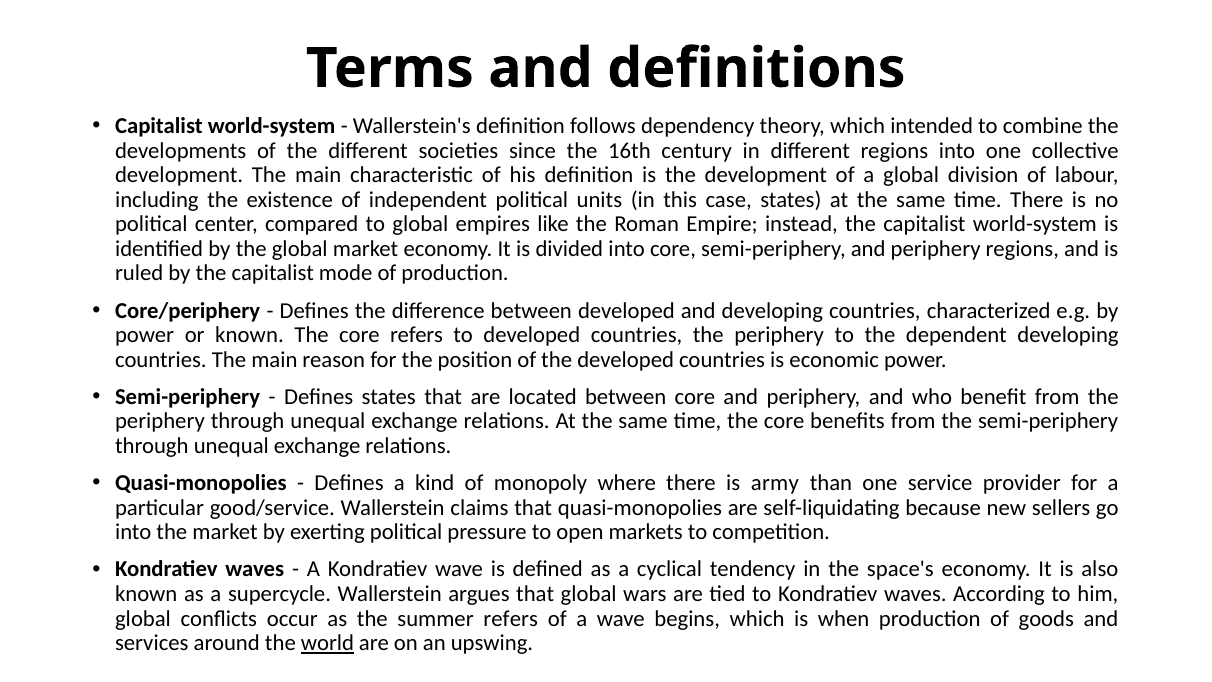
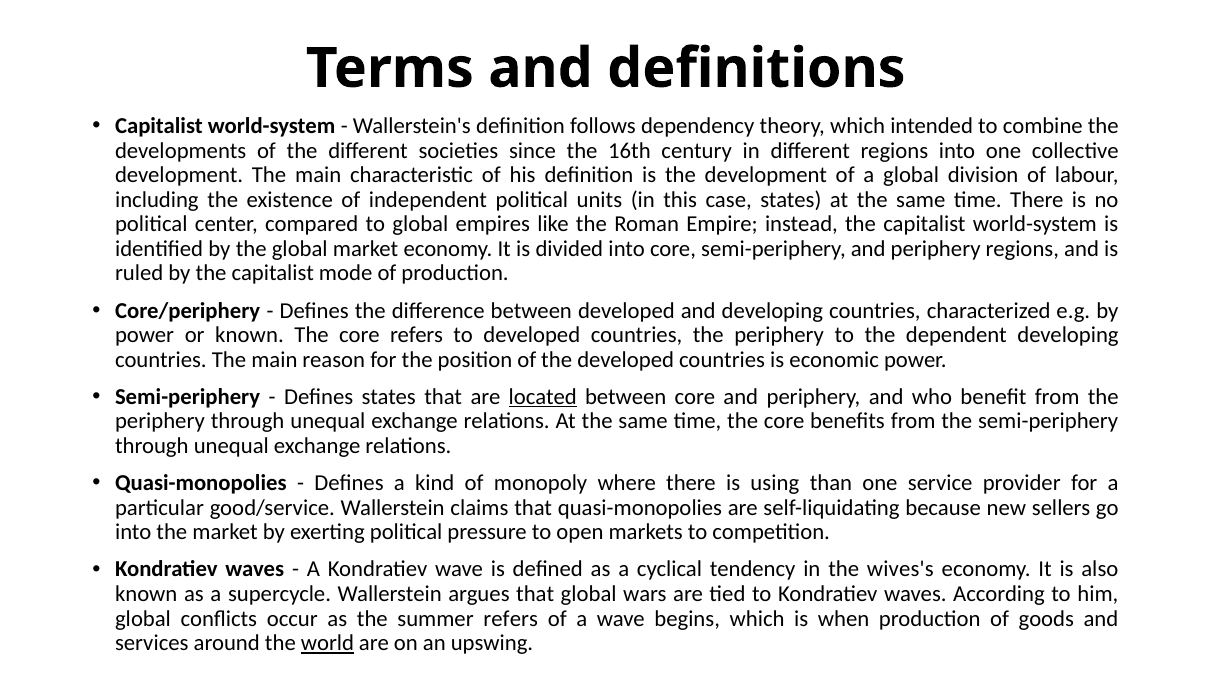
located underline: none -> present (543, 397)
army: army -> using (775, 483)
space's: space's -> wives's (900, 569)
